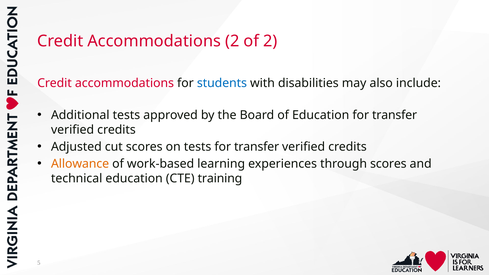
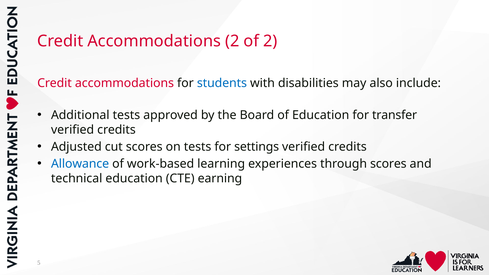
tests for transfer: transfer -> settings (257, 147)
Allowance colour: orange -> blue (80, 164)
training: training -> earning (220, 179)
